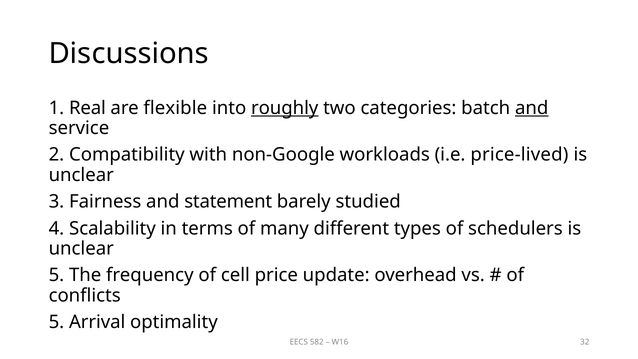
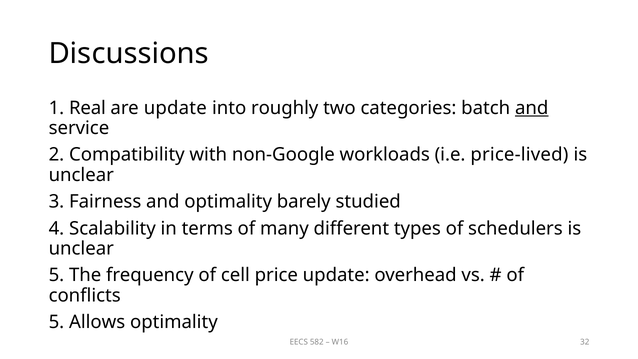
are flexible: flexible -> update (175, 108)
roughly underline: present -> none (285, 108)
and statement: statement -> optimality (228, 202)
Arrival: Arrival -> Allows (97, 322)
